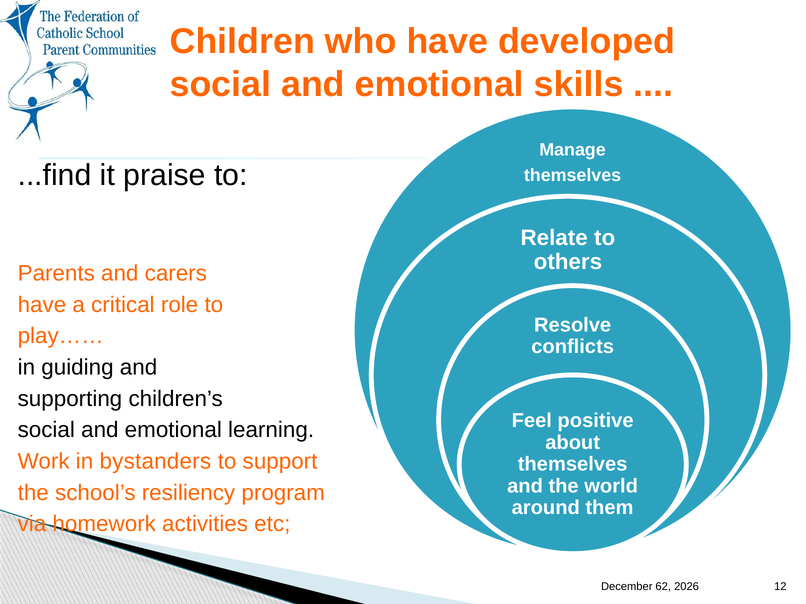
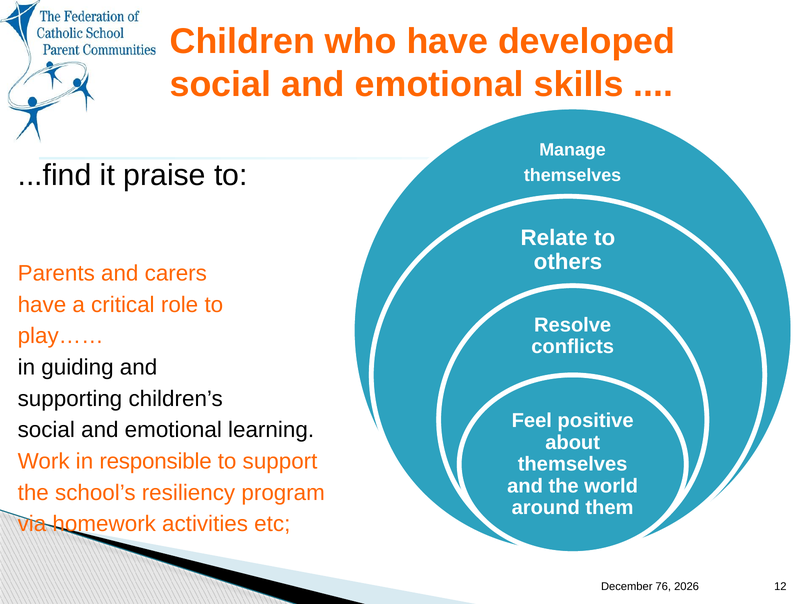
bystanders: bystanders -> responsible (156, 462)
62: 62 -> 76 (663, 587)
